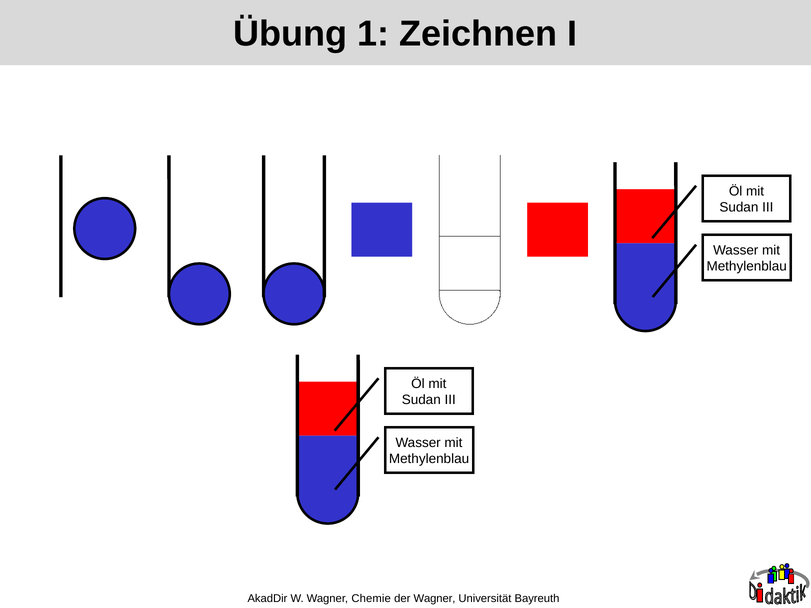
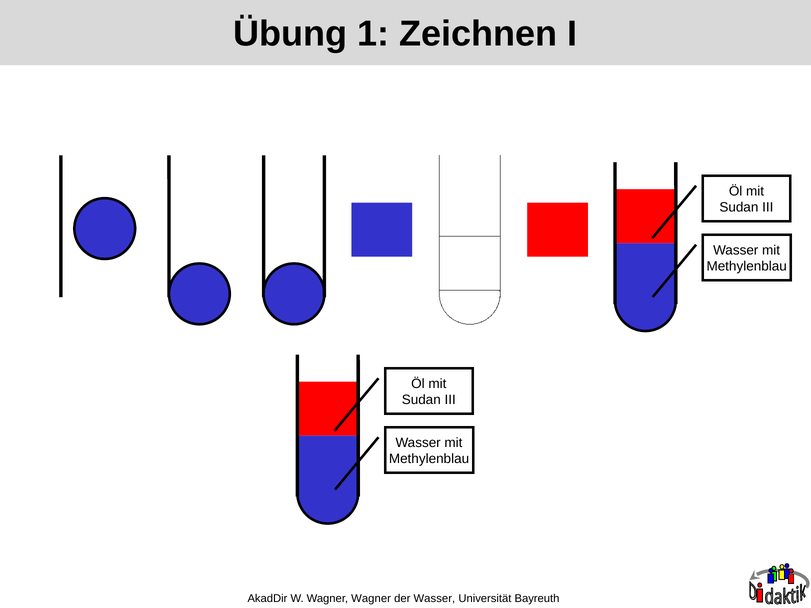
Wagner Chemie: Chemie -> Wagner (371, 599)
der Wagner: Wagner -> Wasser (434, 599)
